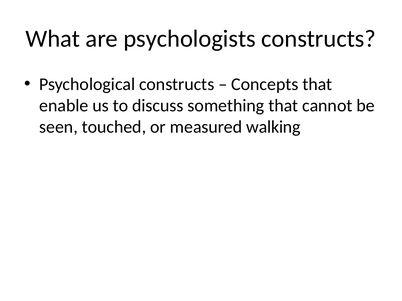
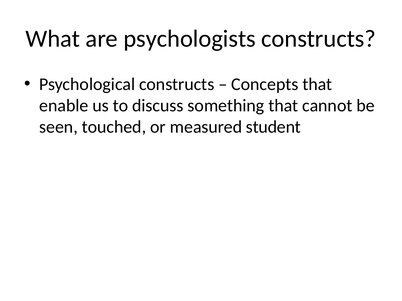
walking: walking -> student (273, 127)
